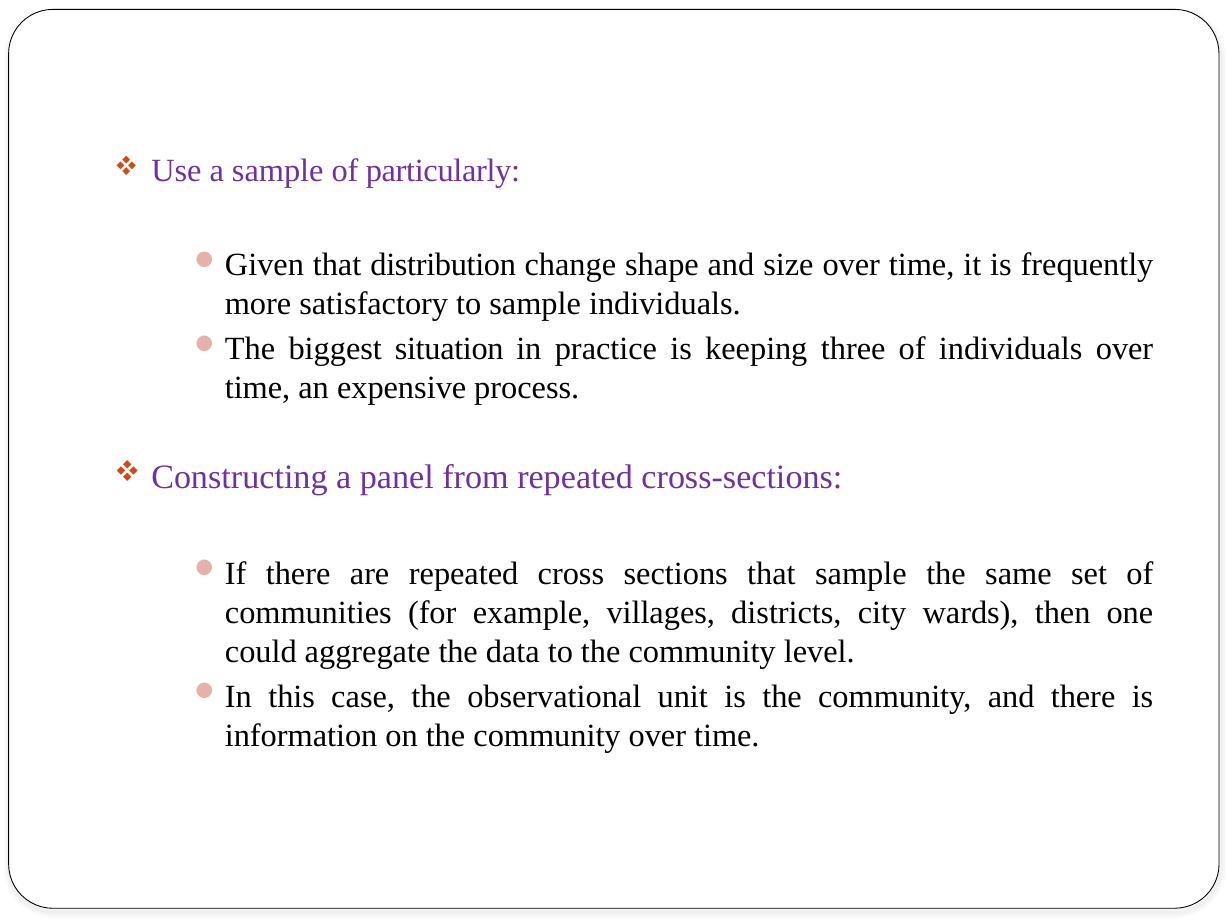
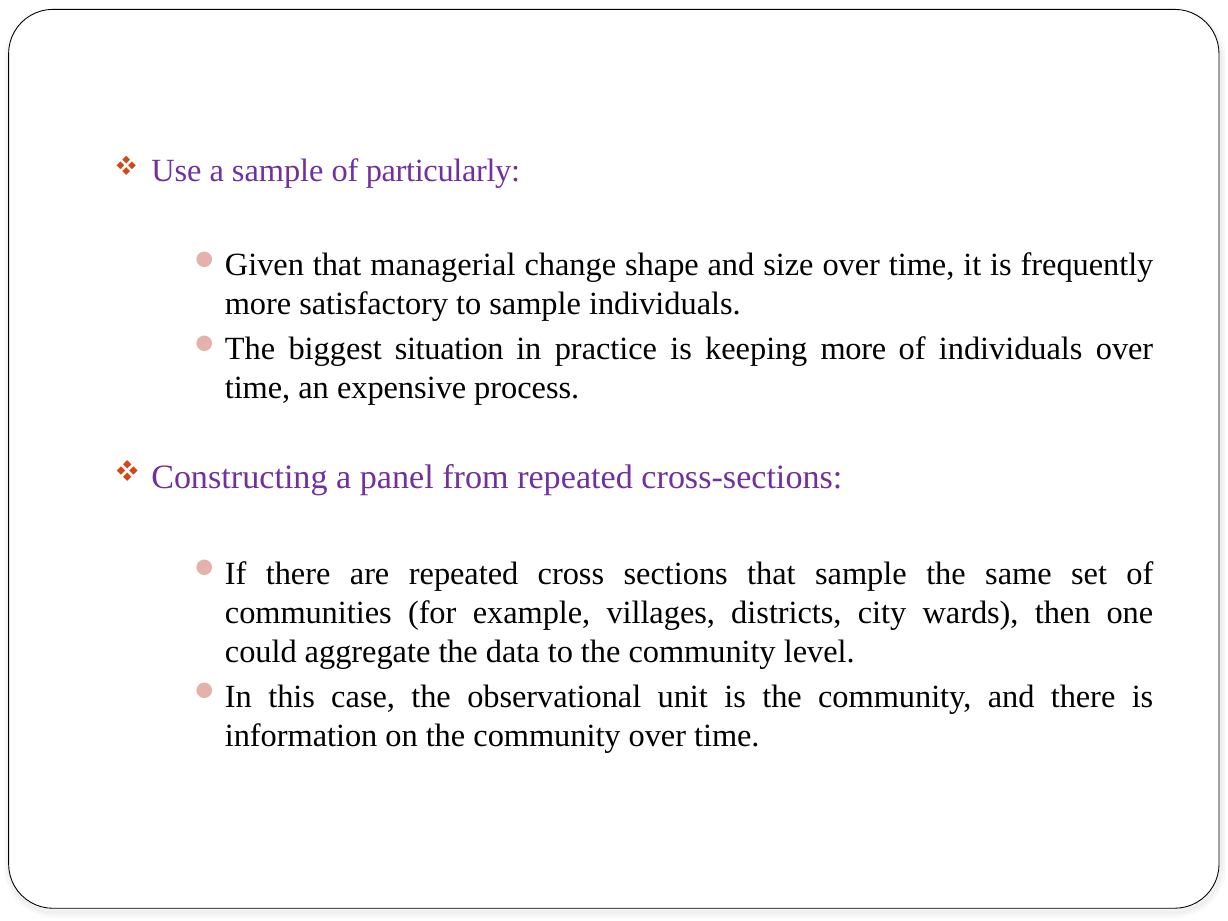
distribution: distribution -> managerial (443, 265)
keeping three: three -> more (853, 349)
